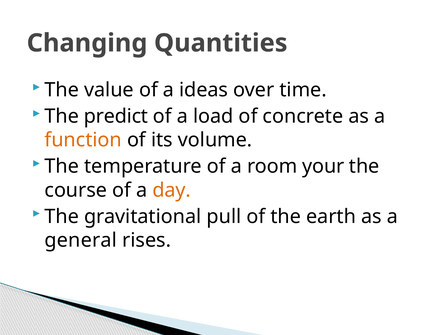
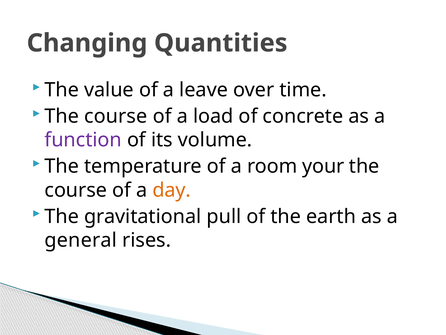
ideas: ideas -> leave (204, 90)
predict: predict -> course (116, 116)
function colour: orange -> purple (83, 140)
